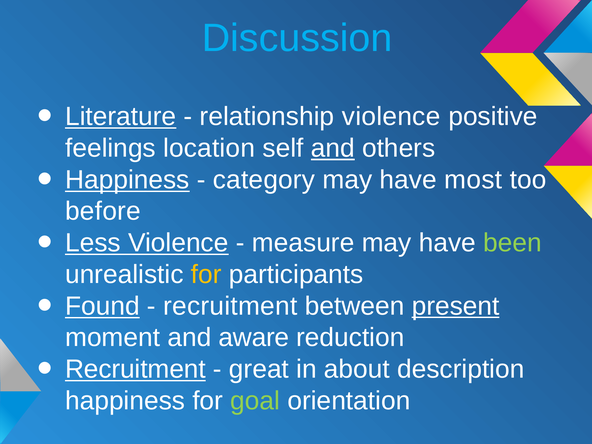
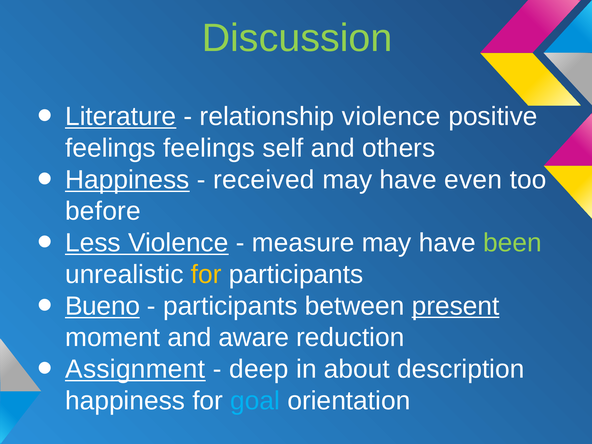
Discussion colour: light blue -> light green (297, 38)
feelings location: location -> feelings (209, 148)
and underline: present -> none (333, 148)
category: category -> received (264, 180)
most: most -> even (473, 180)
Found: Found -> Bueno (103, 306)
recruitment: recruitment -> participants (230, 306)
Recruitment: Recruitment -> Assignment (135, 369)
great: great -> deep (259, 369)
goal colour: light green -> light blue (255, 401)
